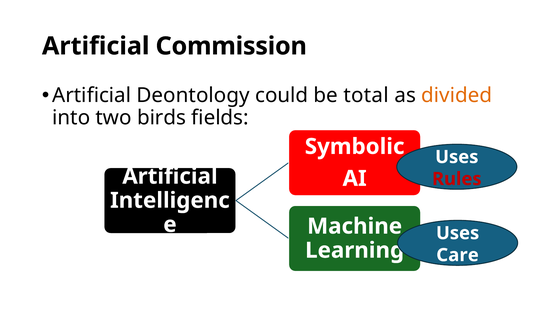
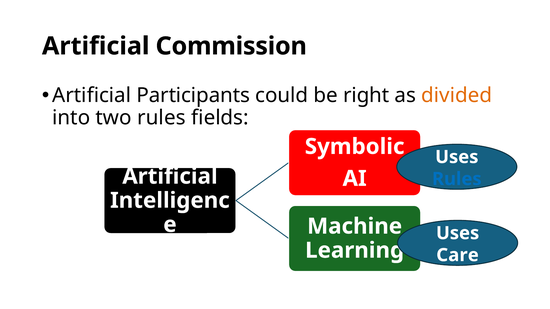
Deontology: Deontology -> Participants (193, 95)
total: total -> right (366, 95)
two birds: birds -> rules (161, 118)
Rules colour: red -> blue (457, 179)
